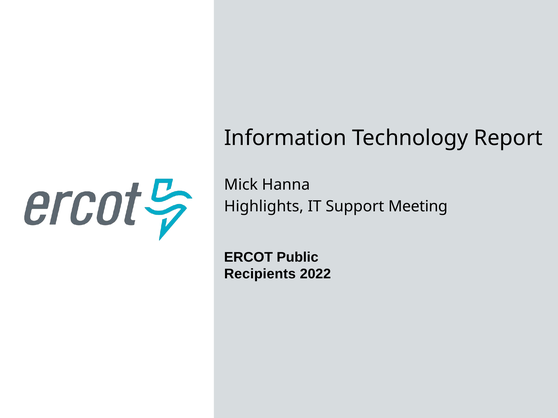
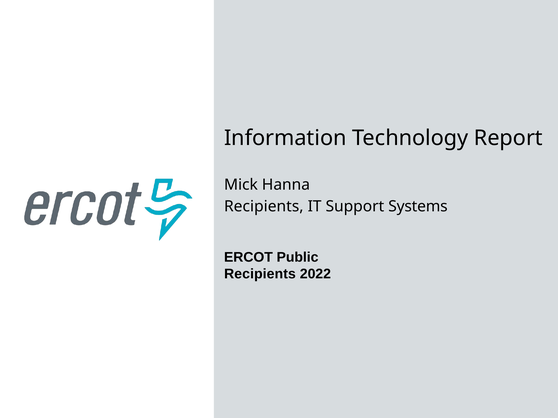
Highlights: Highlights -> Recipients (264, 207)
Meeting: Meeting -> Systems (418, 207)
